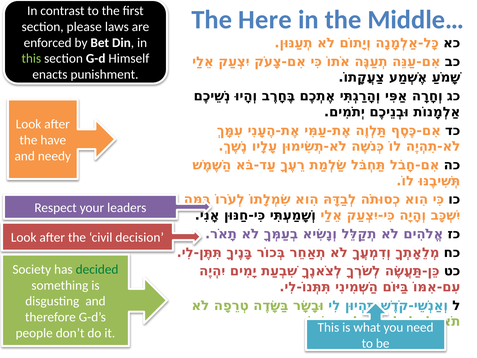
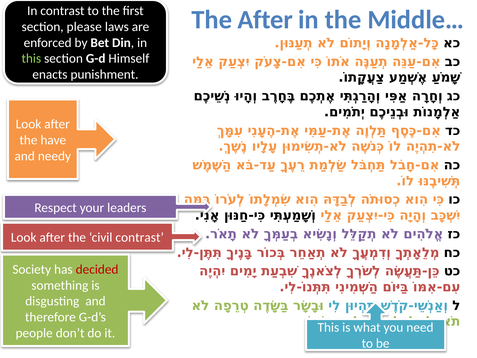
The Here: Here -> After (265, 20)
civil decision: decision -> contrast (140, 237)
decided colour: green -> red (97, 269)
